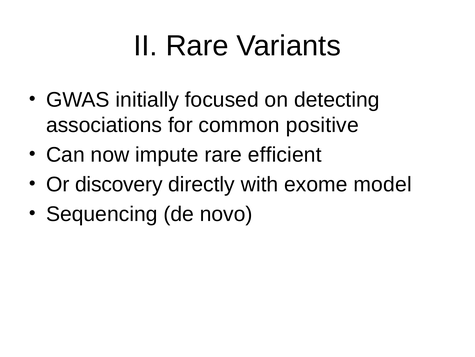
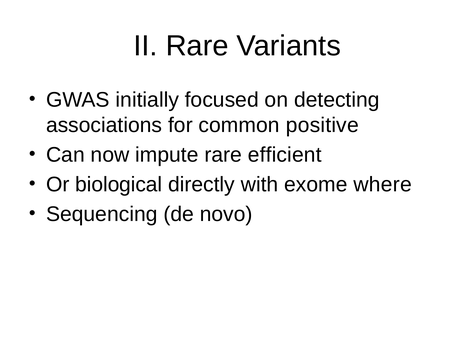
discovery: discovery -> biological (119, 184)
model: model -> where (383, 184)
